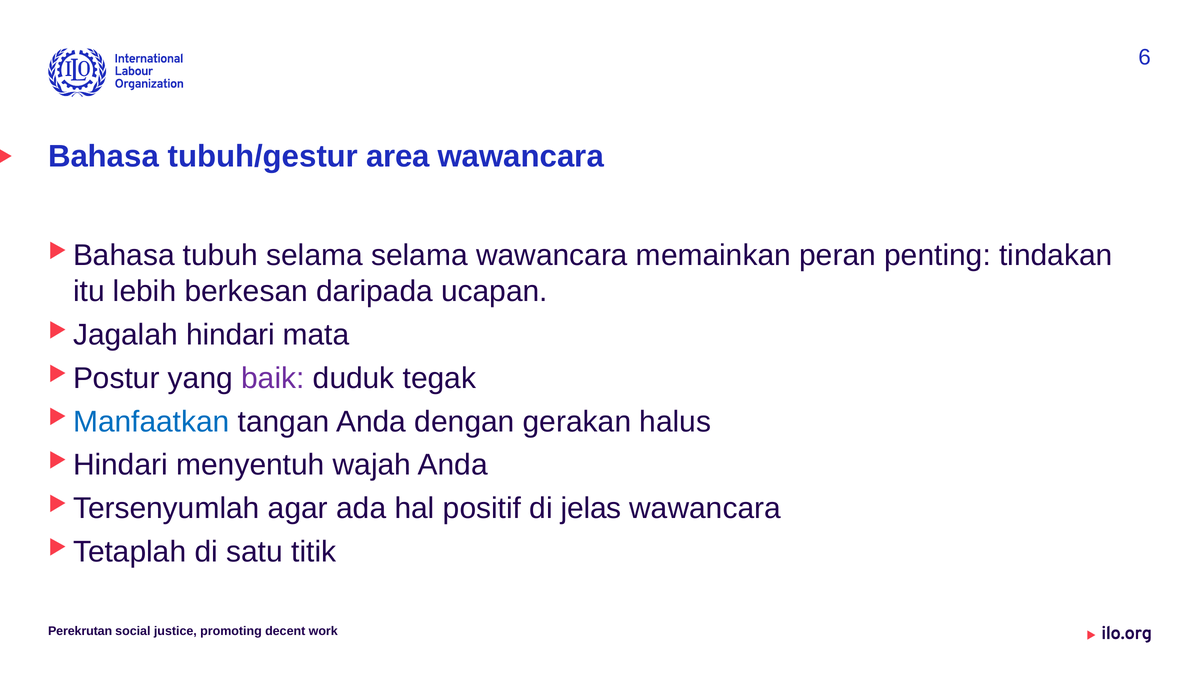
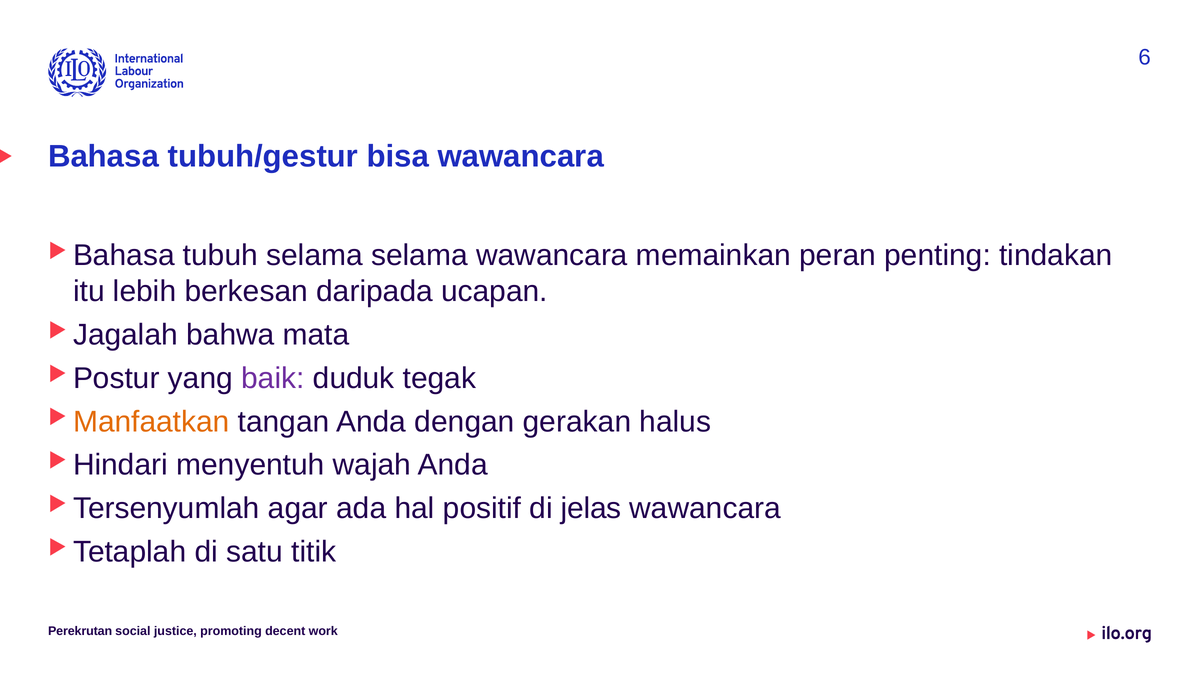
area: area -> bisa (398, 157)
Jagalah hindari: hindari -> bahwa (230, 335)
Manfaatkan colour: blue -> orange (151, 422)
